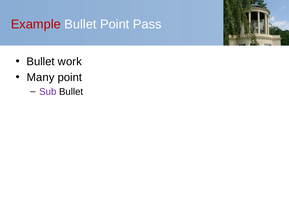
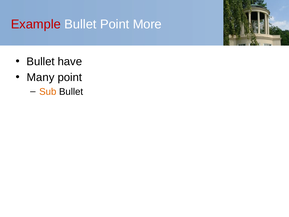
Pass: Pass -> More (147, 24)
work: work -> have (70, 62)
Sub colour: purple -> orange (48, 92)
